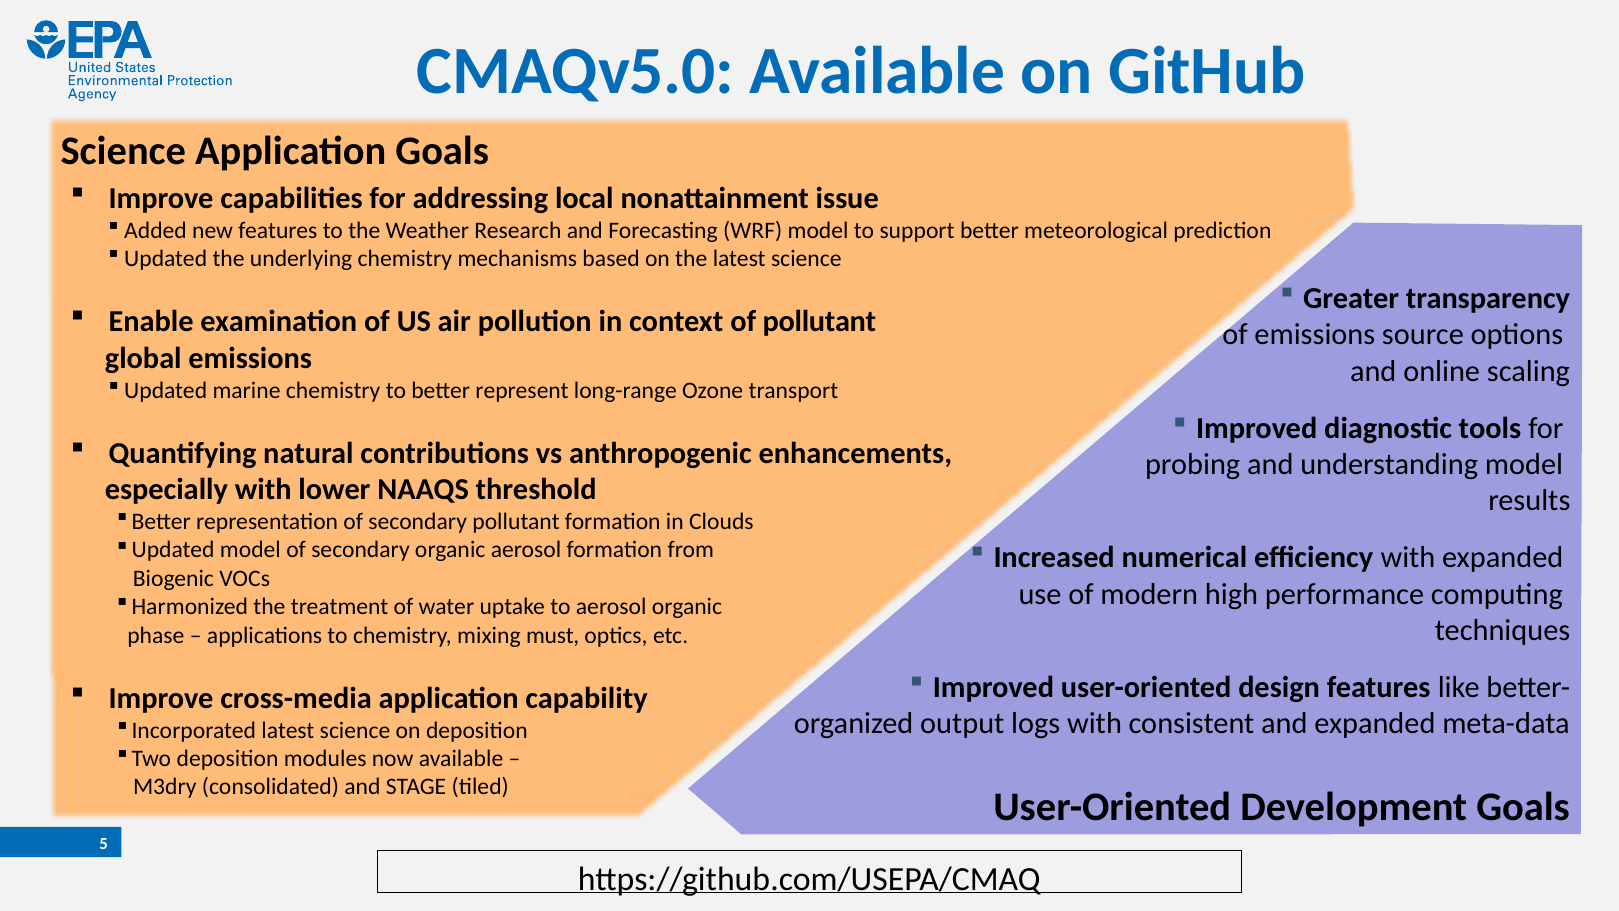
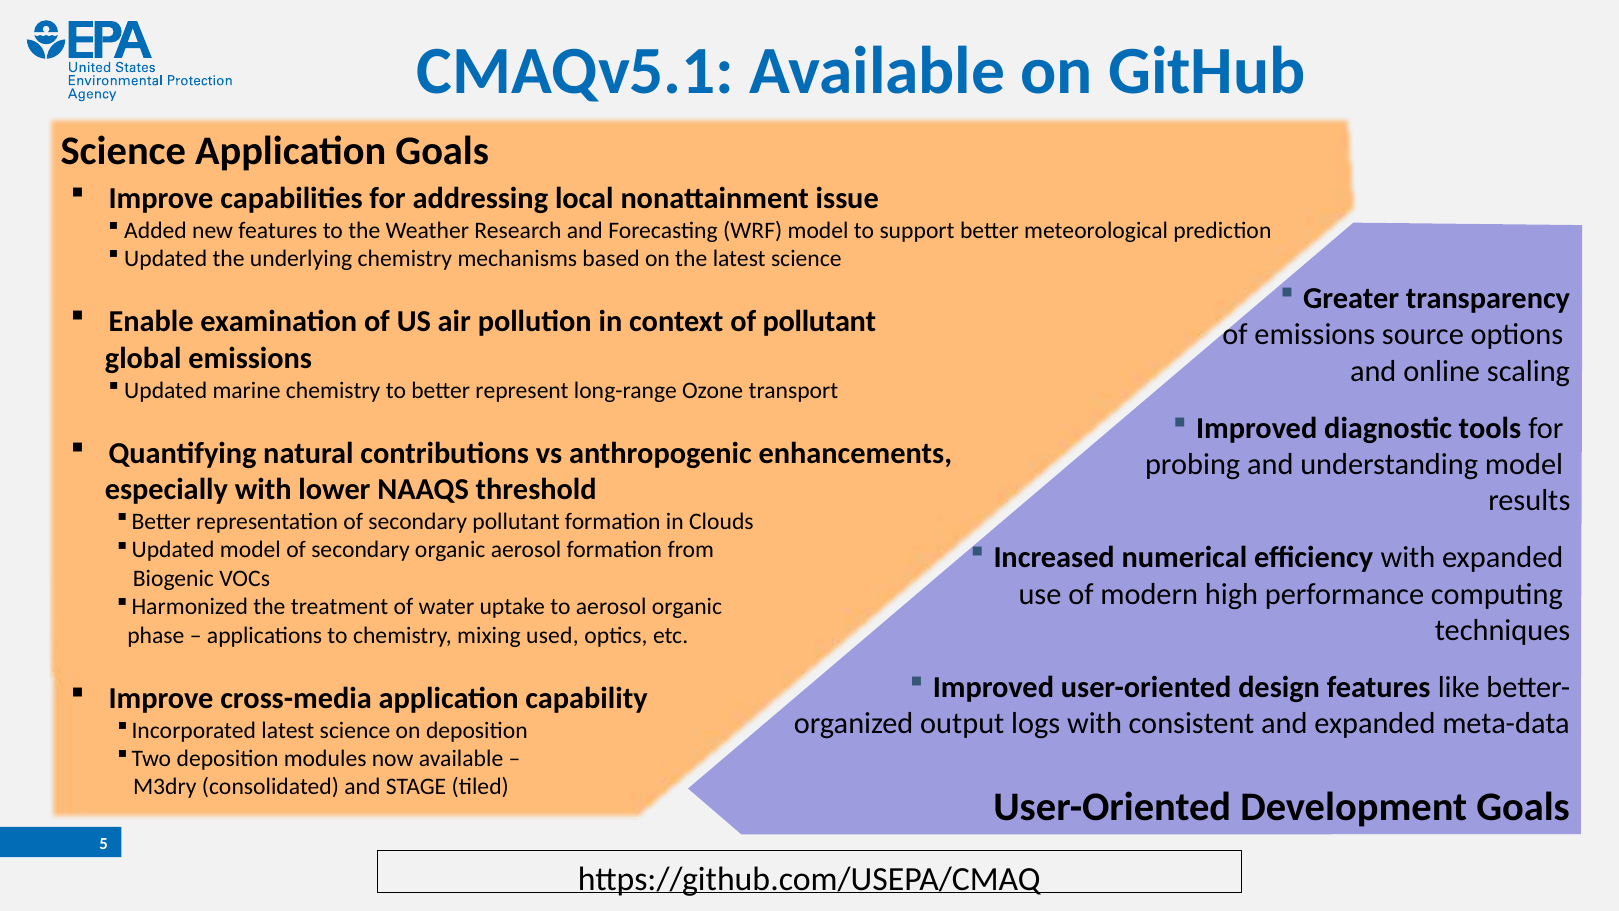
CMAQv5.0: CMAQv5.0 -> CMAQv5.1 (576, 71)
must: must -> used (552, 635)
